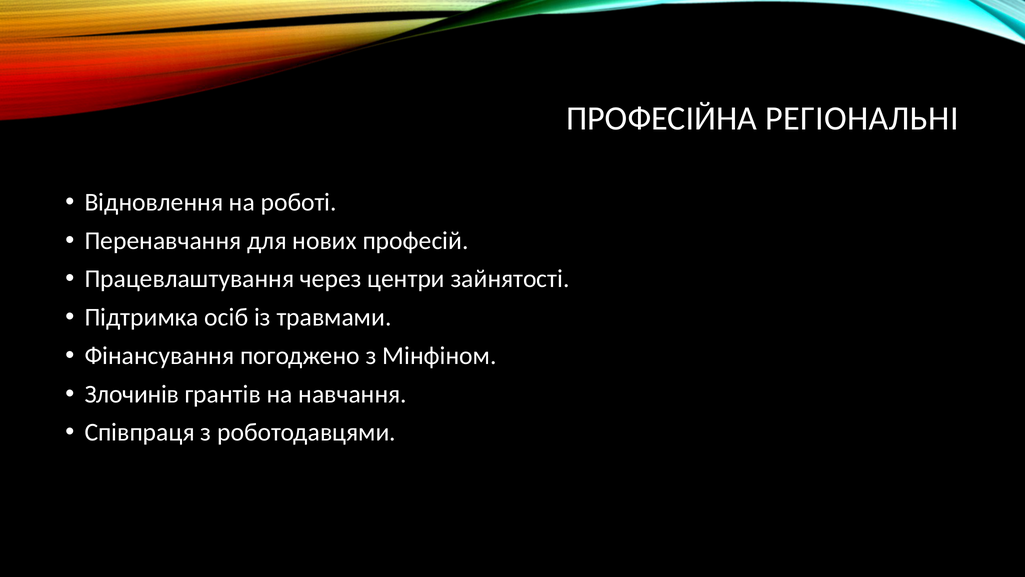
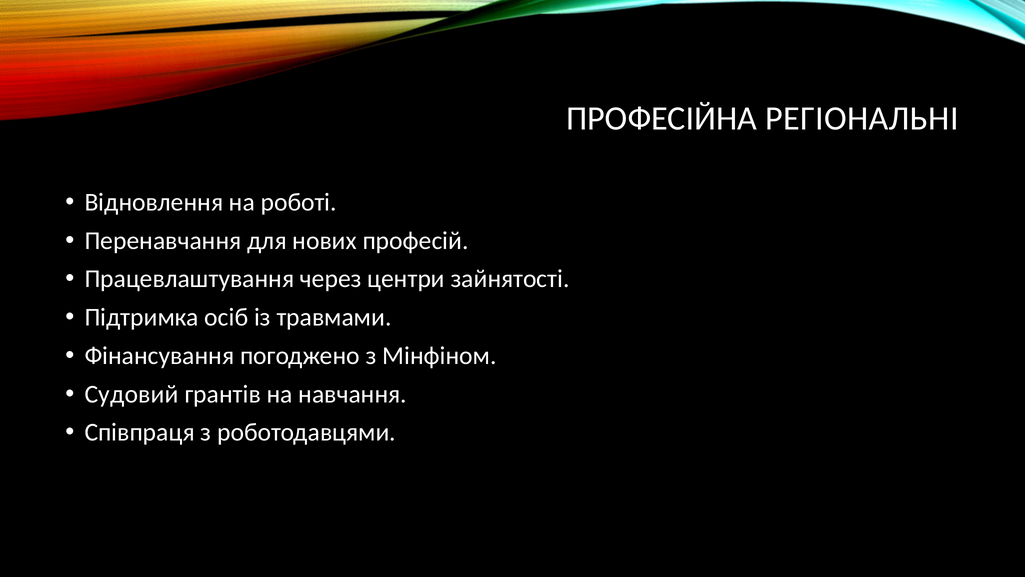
Злочинів: Злочинів -> Судовий (132, 394)
